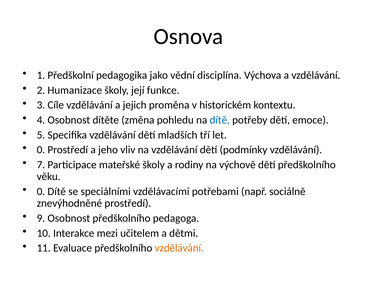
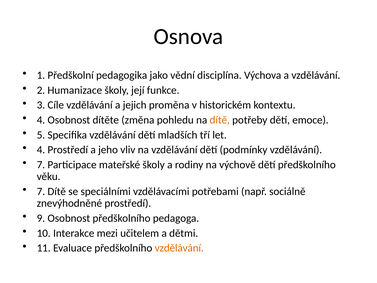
dítě colour: blue -> orange (220, 120)
0: 0 -> 4 (41, 150)
0: 0 -> 7 (41, 191)
